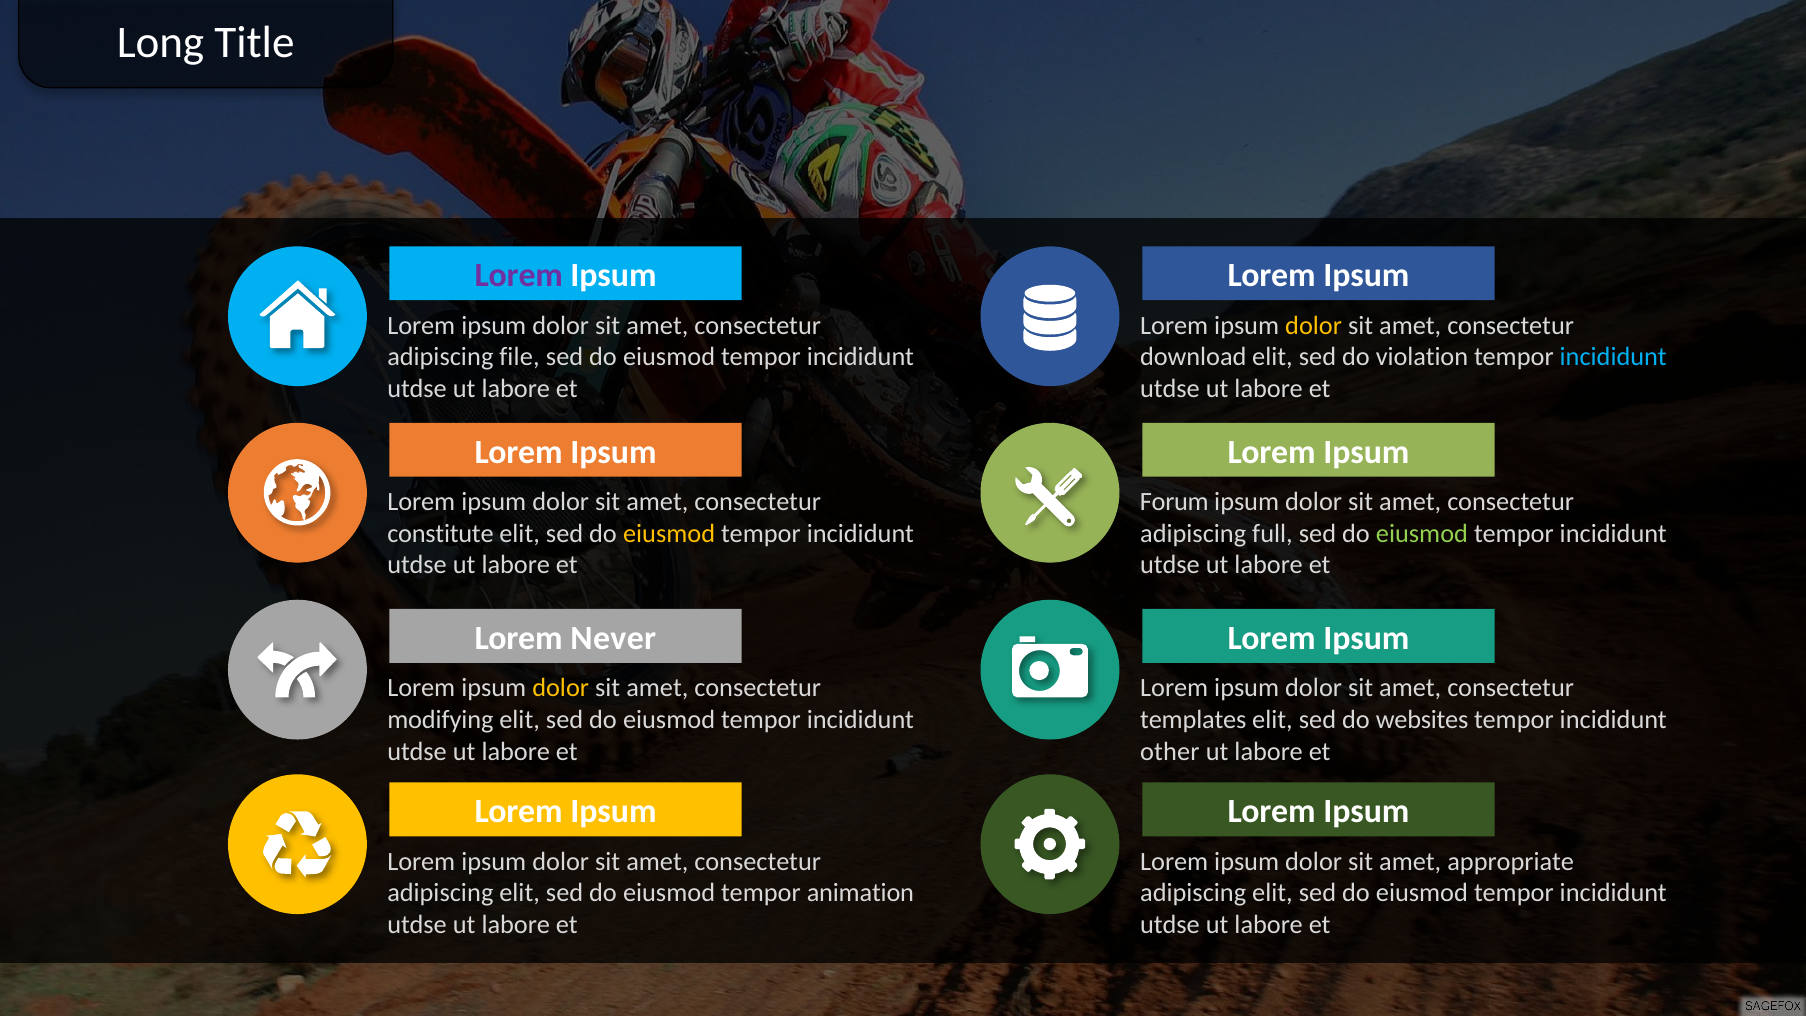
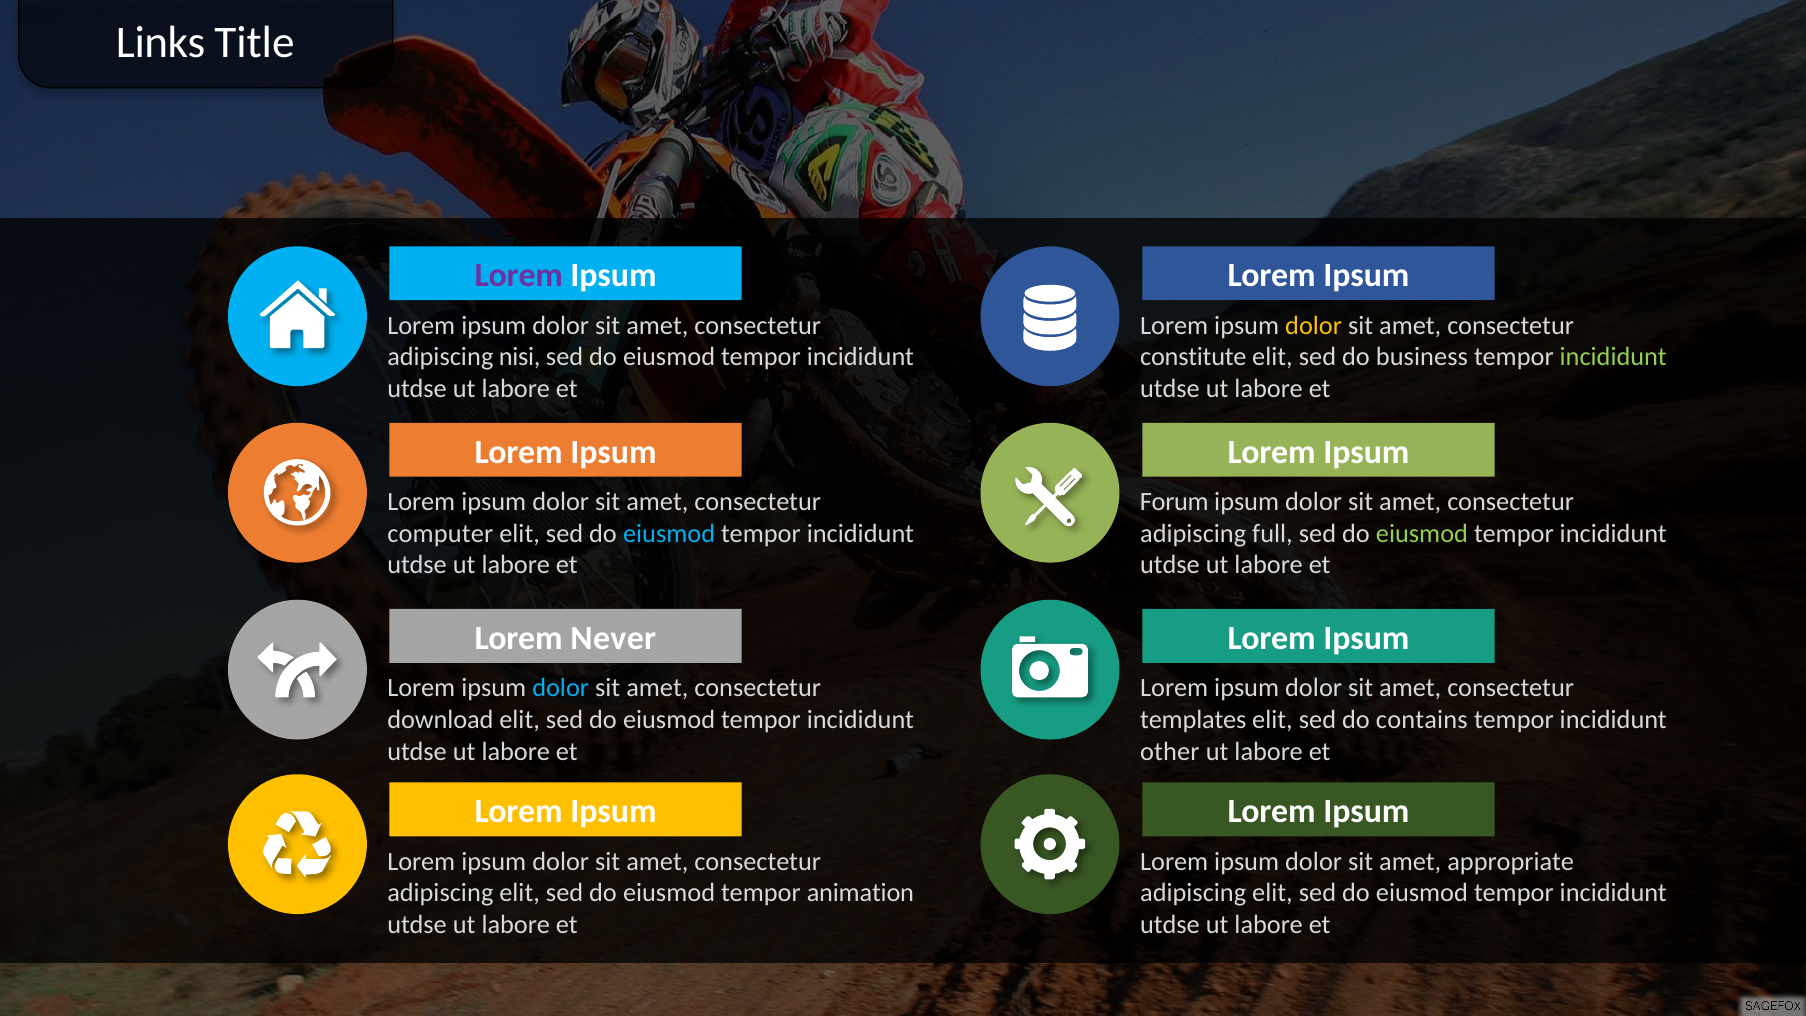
Long: Long -> Links (161, 43)
file: file -> nisi (520, 357)
download: download -> constitute (1193, 357)
violation: violation -> business (1422, 357)
incididunt colour: light blue -> light green (1613, 357)
constitute: constitute -> computer (440, 534)
eiusmod colour: yellow -> light blue (669, 534)
dolor colour: yellow -> light blue (561, 688)
modifying: modifying -> download (440, 720)
websites: websites -> contains (1422, 720)
